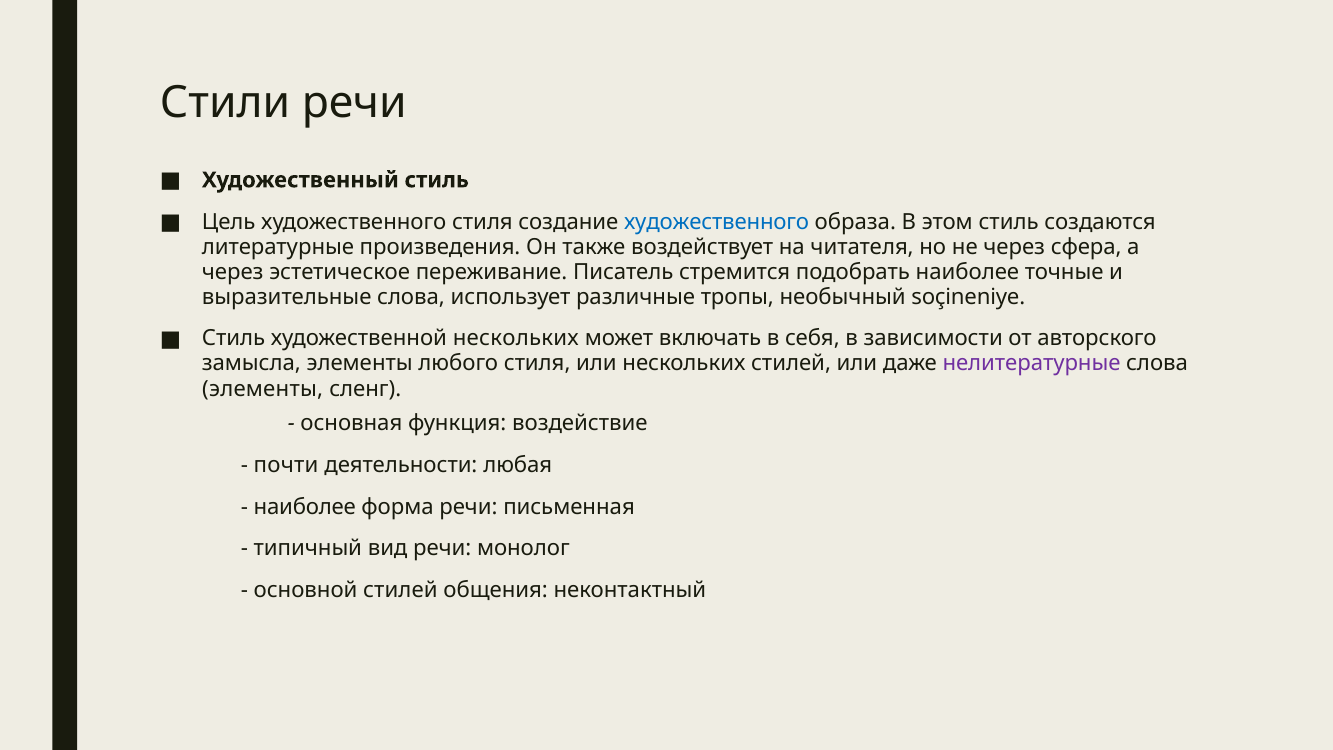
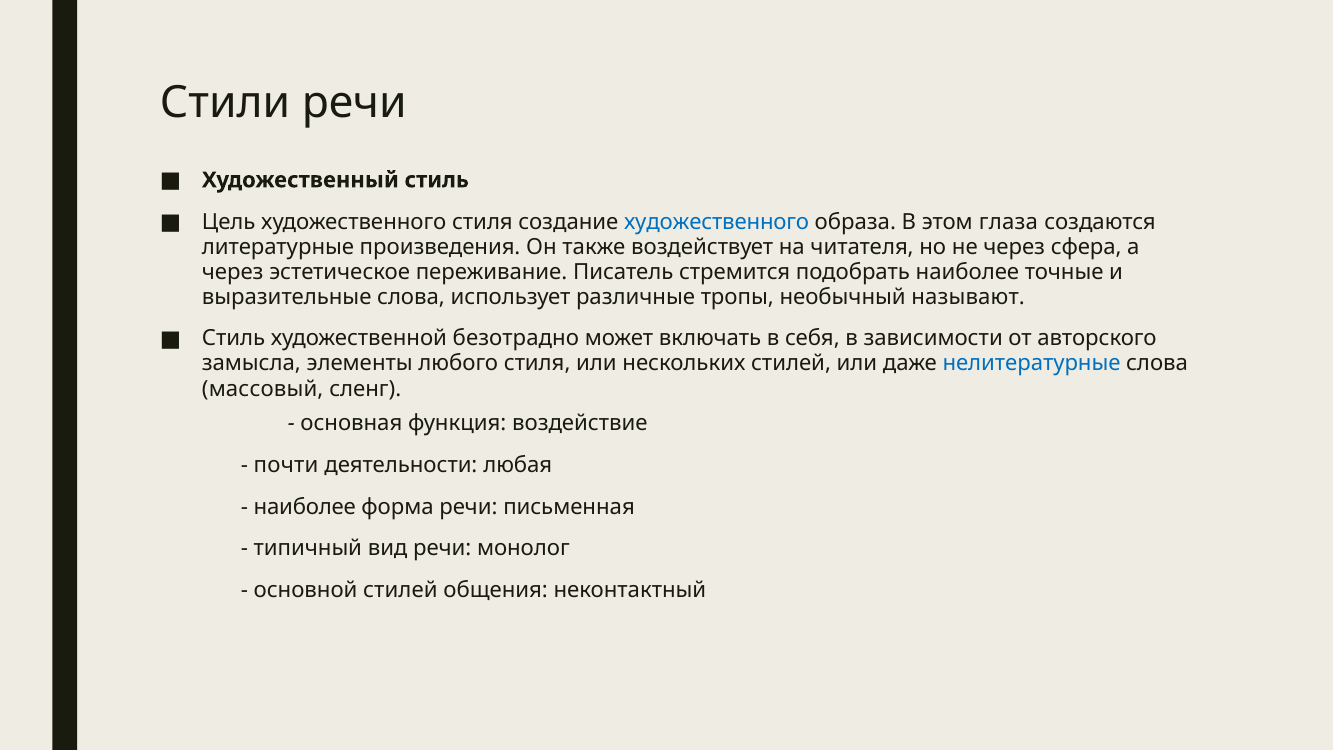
этом стиль: стиль -> глаза (1008, 222)
soçineniye: soçineniye -> называют (968, 297)
художественной нескольких: нескольких -> безотрадно (516, 339)
нелитературные colour: purple -> blue (1032, 364)
элементы: элементы -> массовый (263, 389)
